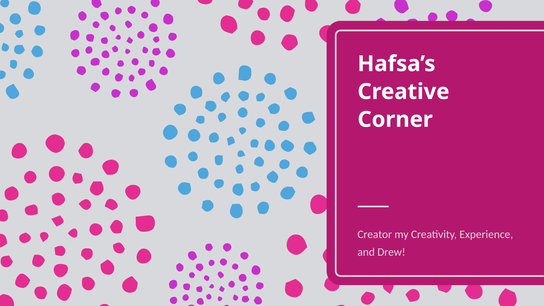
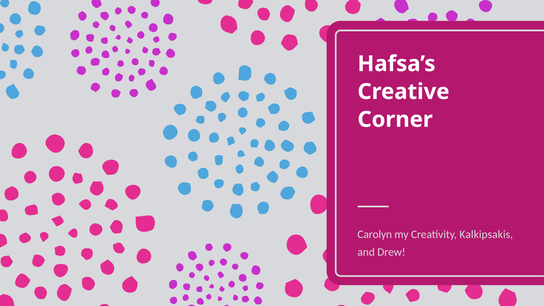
Creator: Creator -> Carolyn (375, 234)
Experience: Experience -> Kalkipsakis (486, 234)
